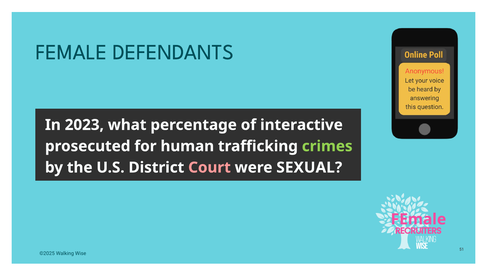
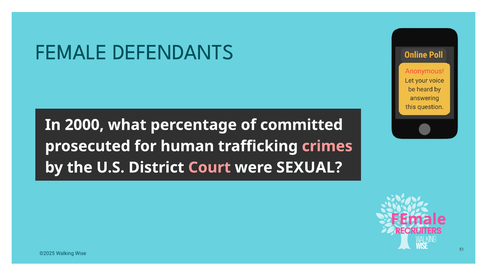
2023: 2023 -> 2000 (84, 125)
interactive: interactive -> committed (302, 125)
crimes colour: light green -> pink (327, 146)
